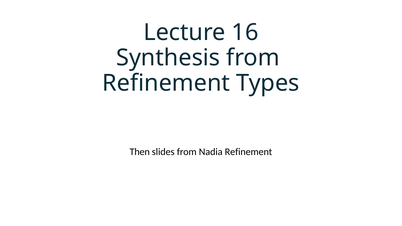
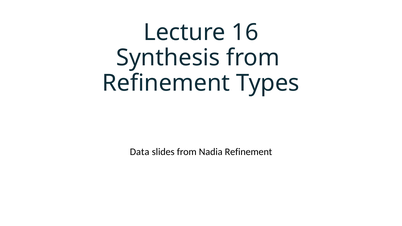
Then: Then -> Data (140, 152)
